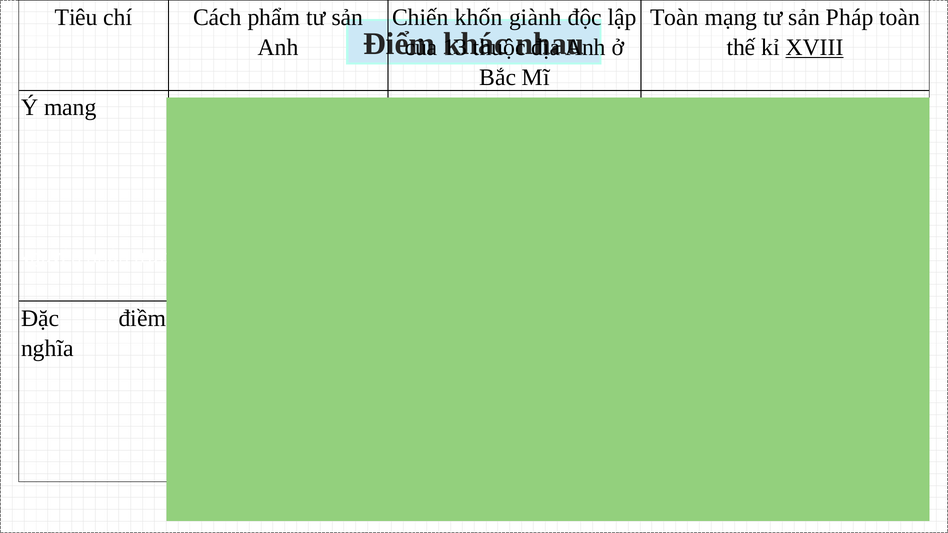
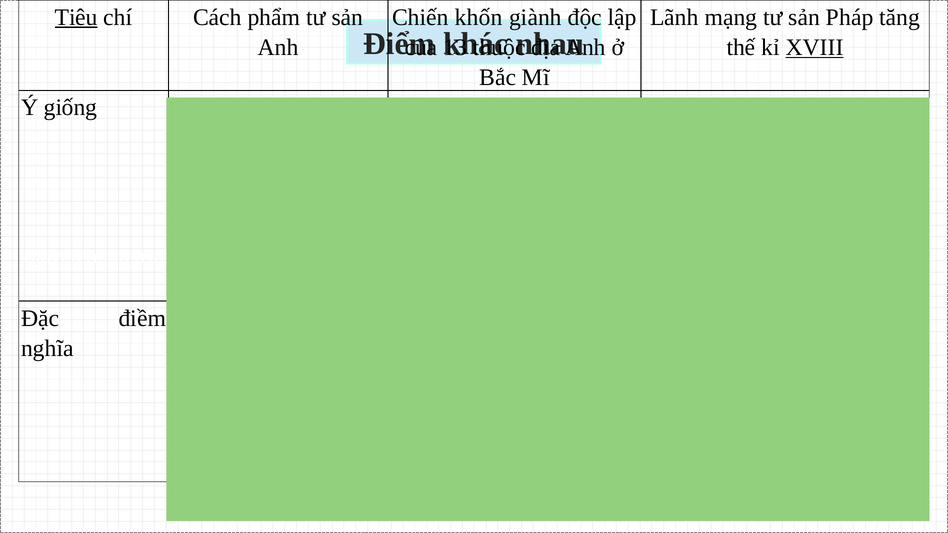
Tiêu underline: none -> present (76, 17)
Toàn: Toàn -> Lãnh (674, 17)
Pháp toàn: toàn -> tăng (900, 17)
mang: mang -> giống (70, 108)
